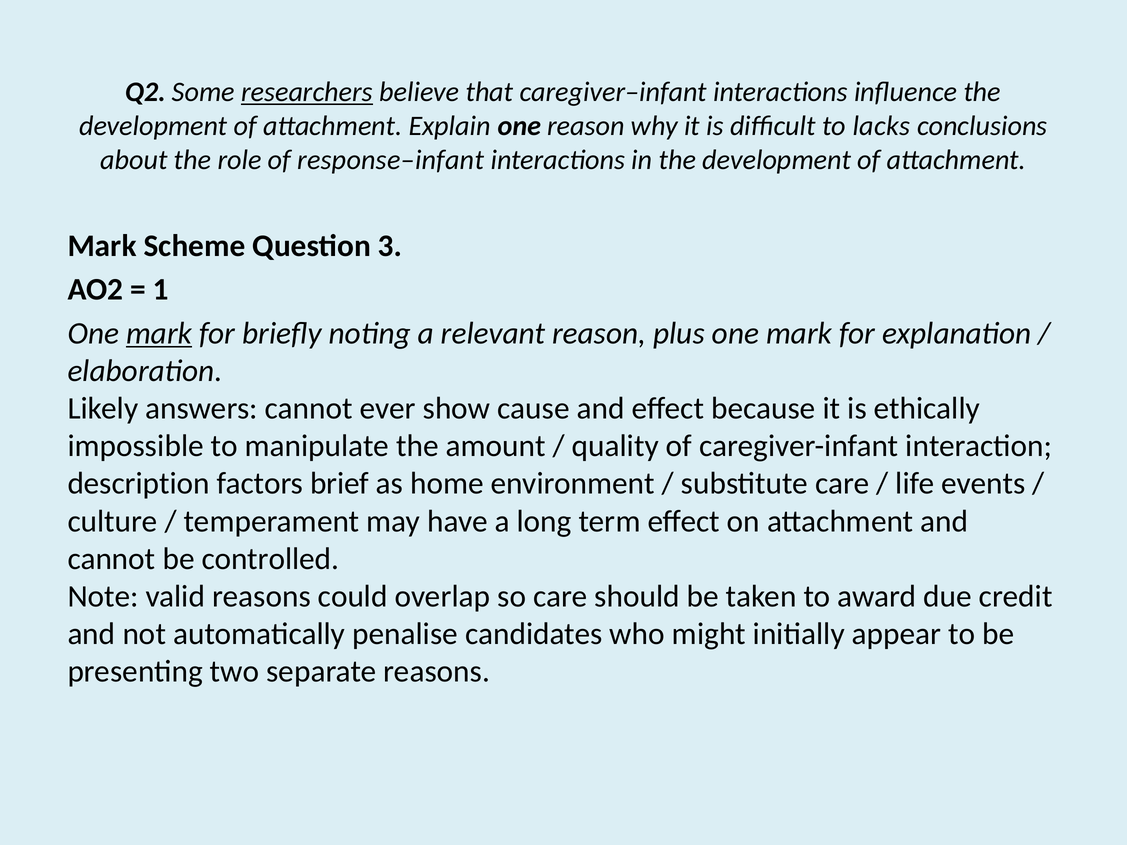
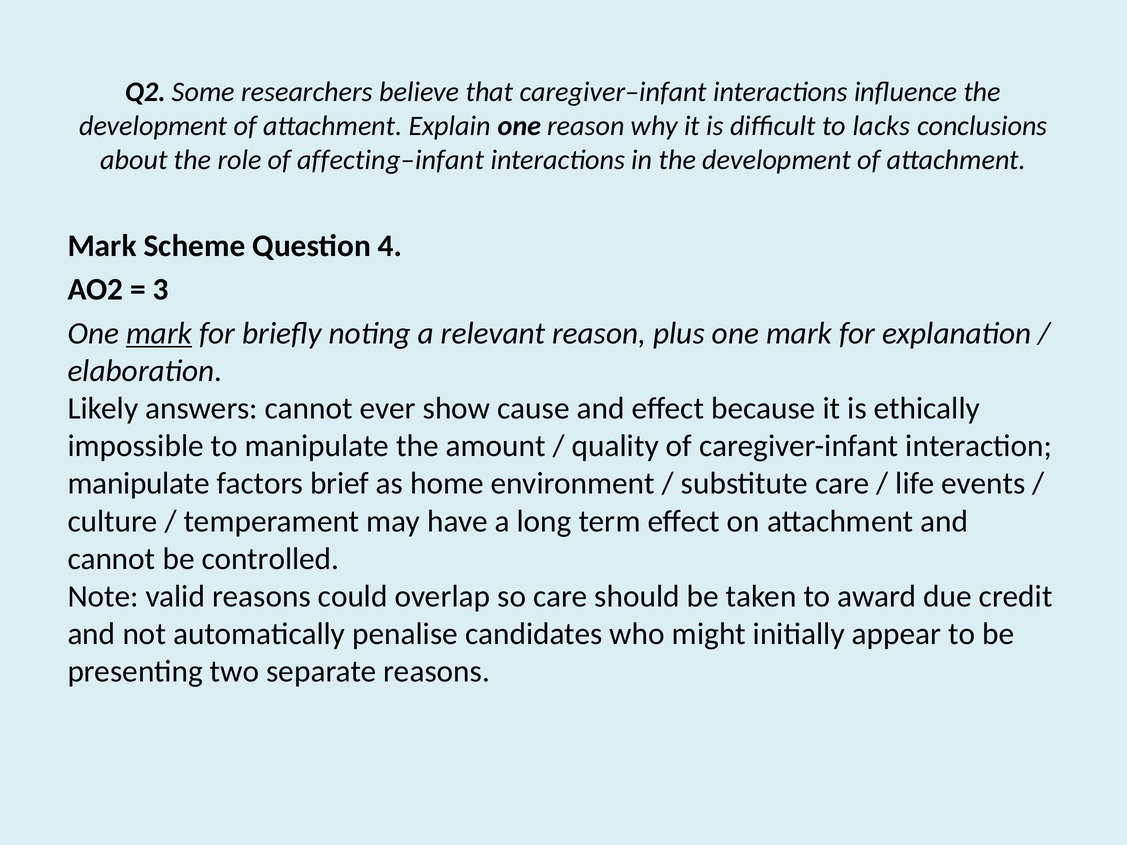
researchers underline: present -> none (307, 92)
response–infant: response–infant -> affecting–infant (391, 160)
3: 3 -> 4 (390, 246)
1: 1 -> 3 (161, 290)
description: description -> manipulate (139, 484)
